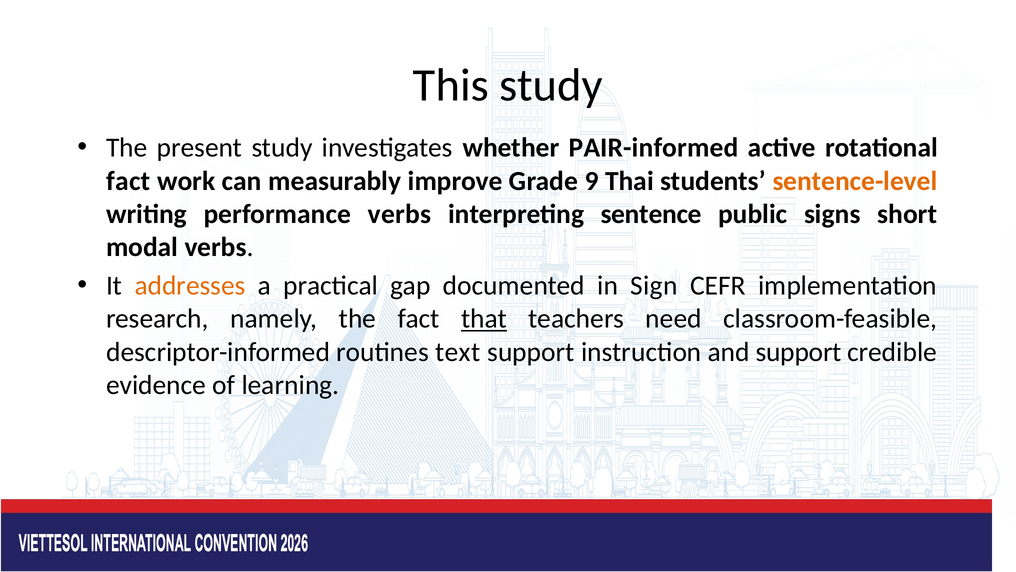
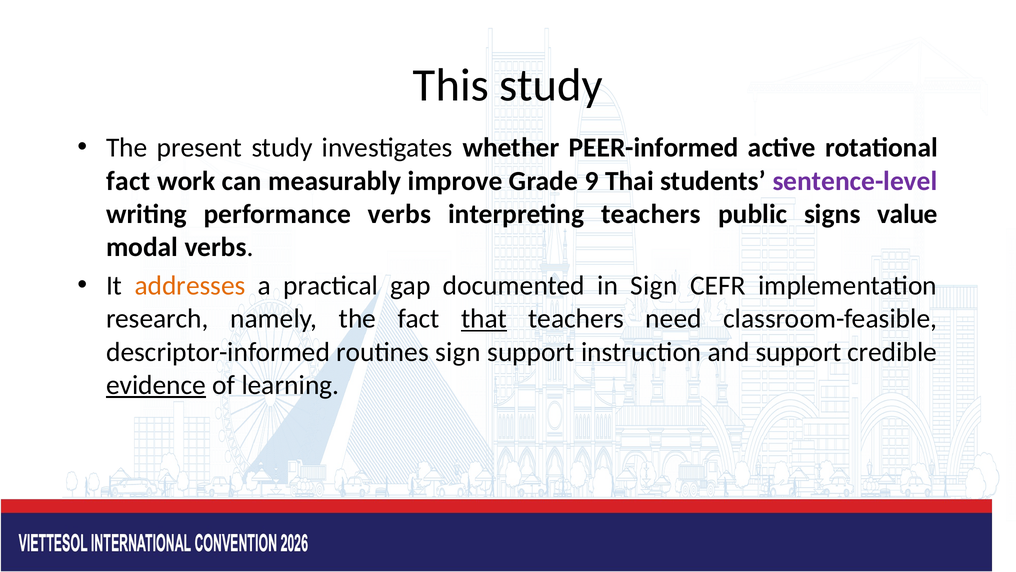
PAIR-informed: PAIR-informed -> PEER-informed (654, 148)
sentence-level colour: orange -> purple (855, 181)
interpreting sentence: sentence -> teachers (651, 214)
short: short -> value (907, 214)
routines text: text -> sign (458, 352)
evidence underline: none -> present (156, 385)
